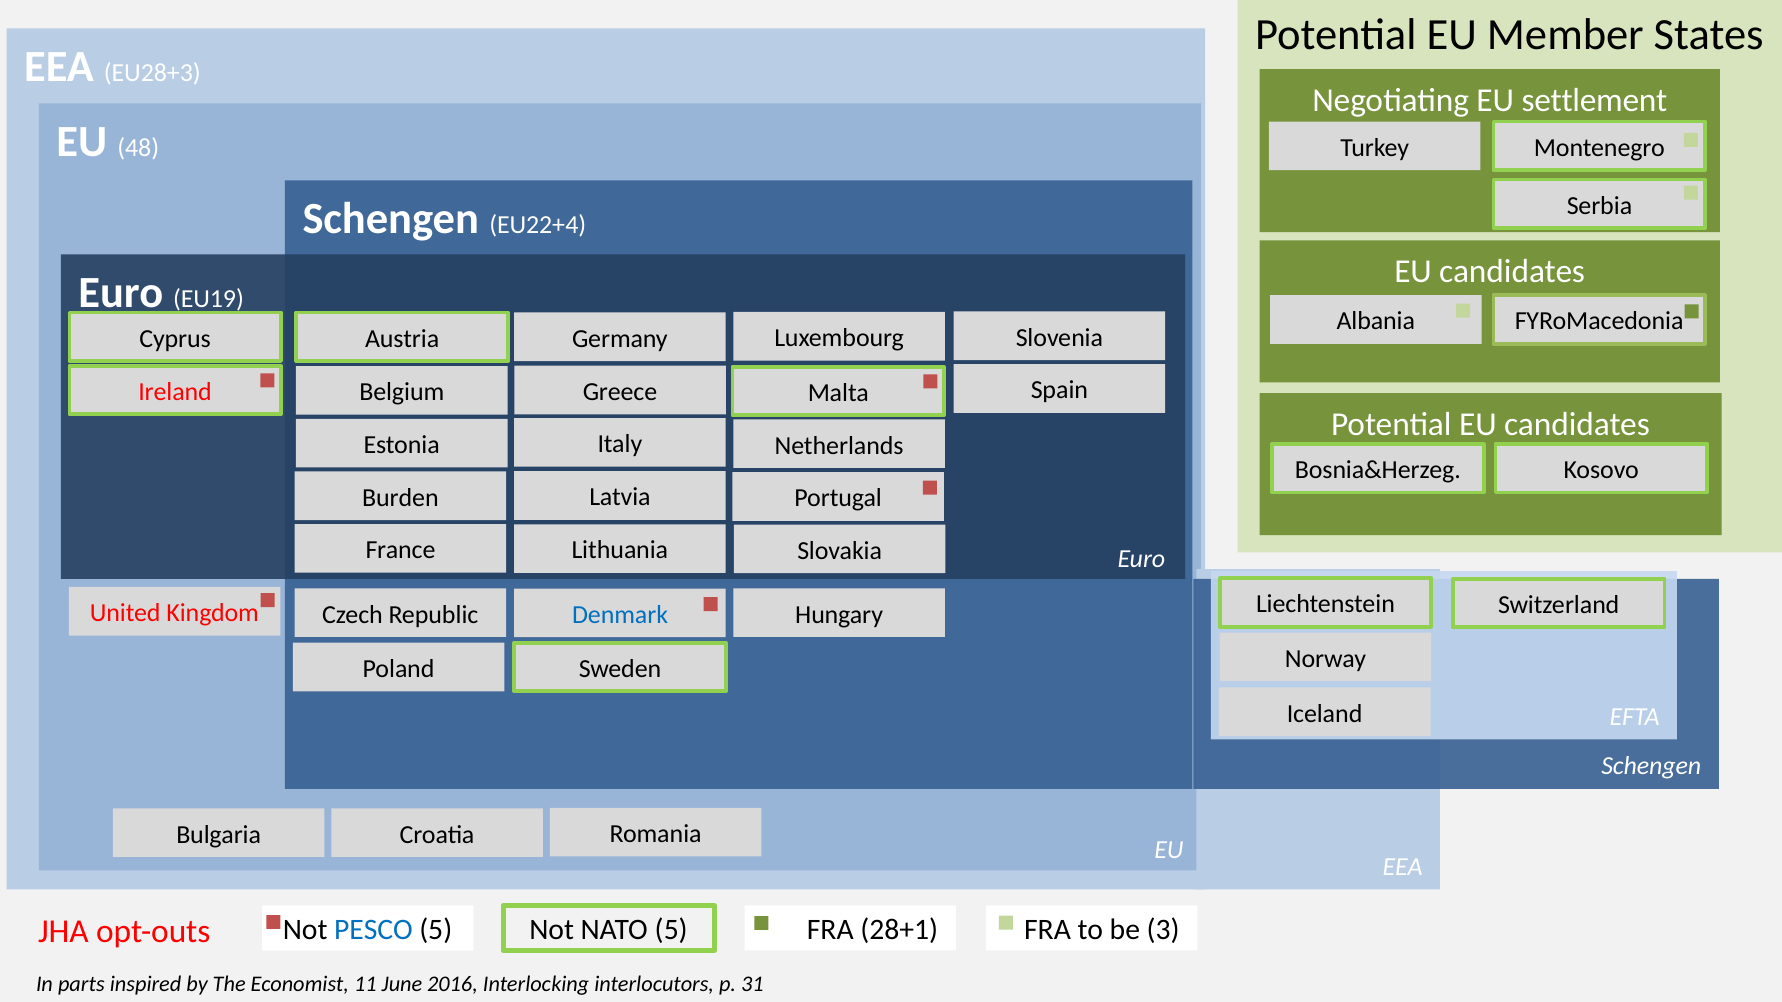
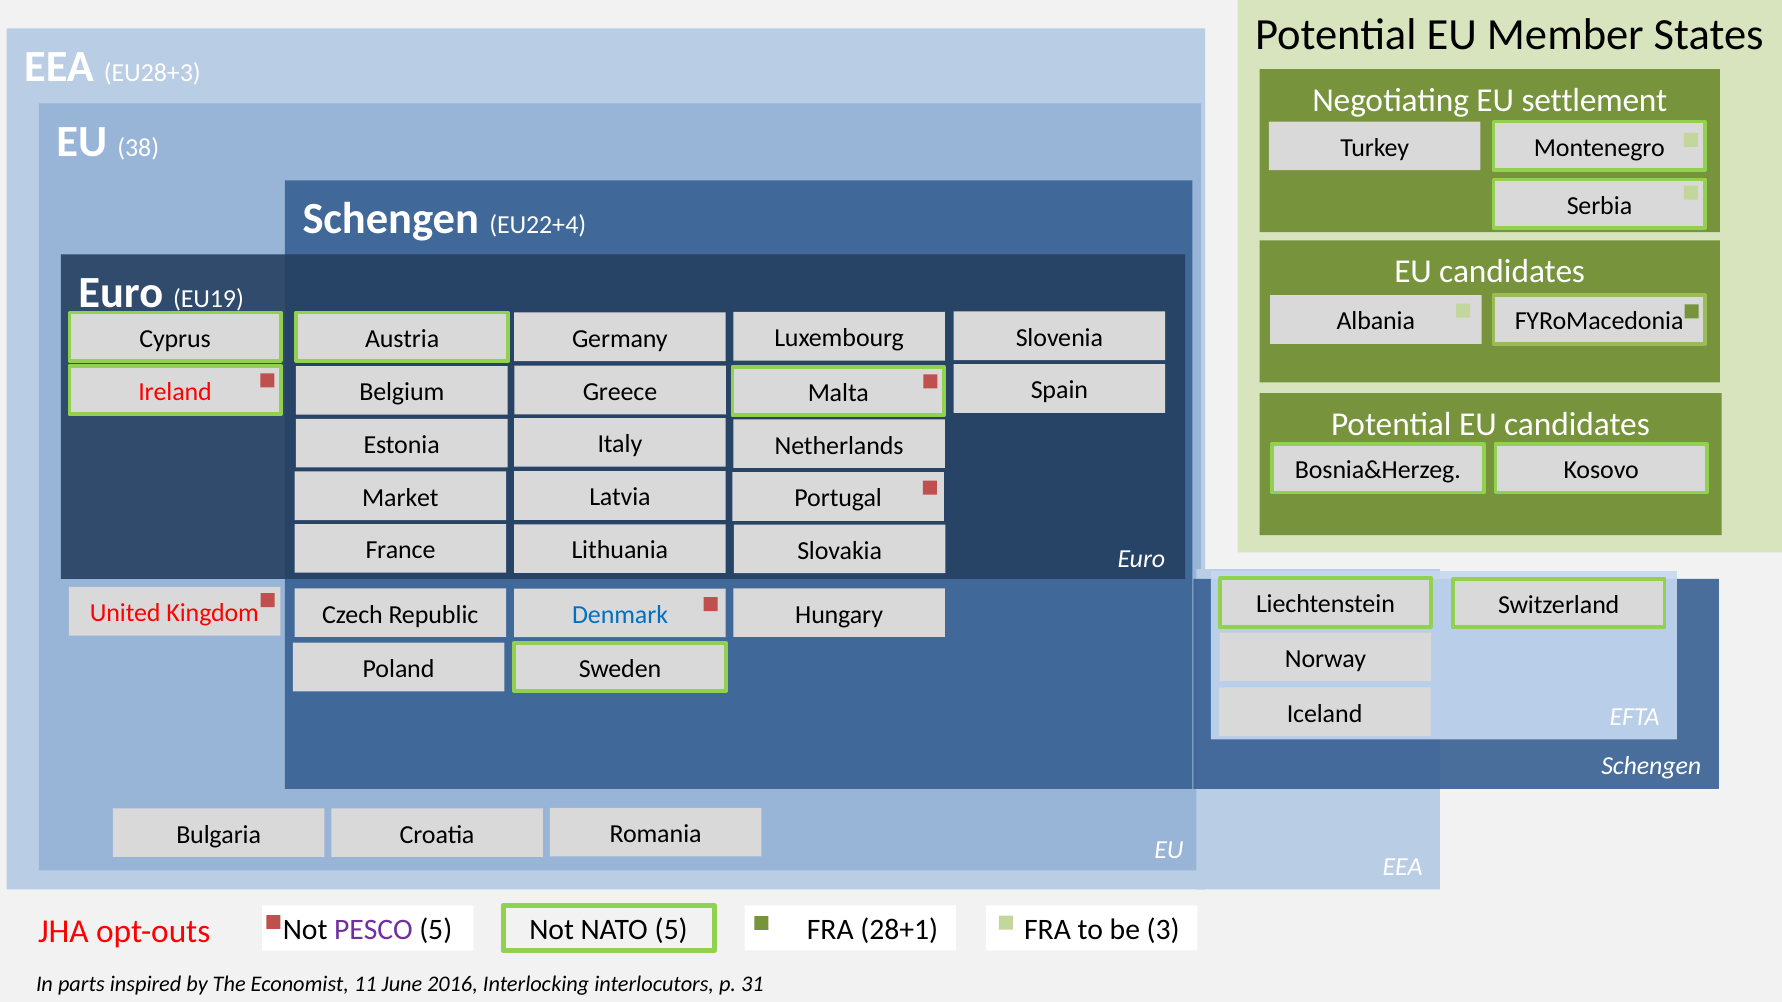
48: 48 -> 38 (138, 148)
Burden: Burden -> Market (400, 498)
PESCO colour: blue -> purple (373, 930)
